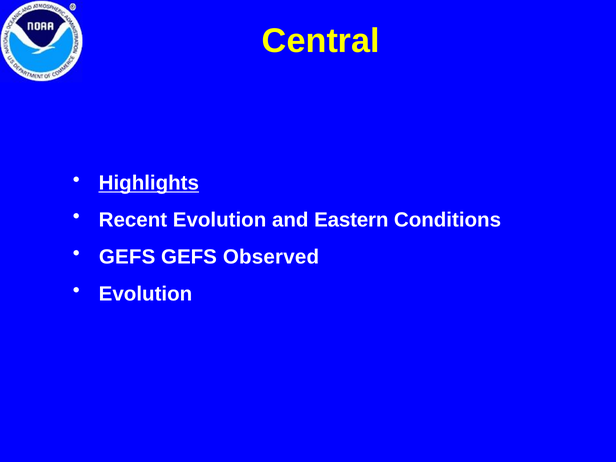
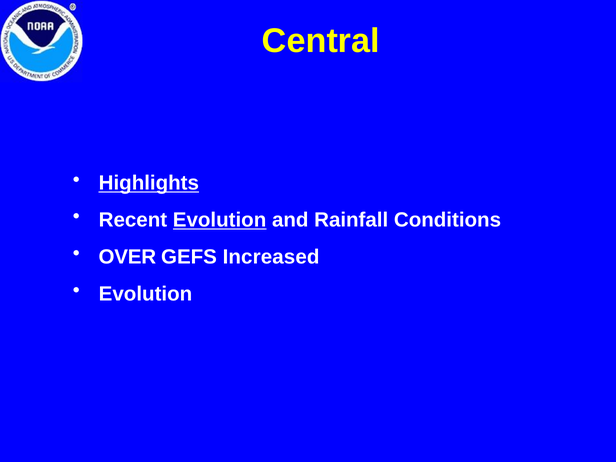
Evolution underline: none -> present (220, 220)
Eastern: Eastern -> Rainfall (351, 220)
GEFS: GEFS -> OVER (127, 257)
Observed: Observed -> Increased (271, 257)
